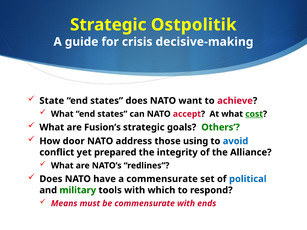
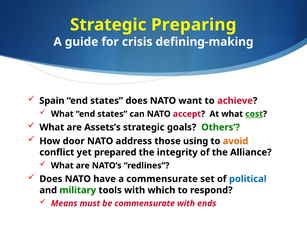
Ostpolitik: Ostpolitik -> Preparing (194, 25)
decisive-making: decisive-making -> defining-making (205, 42)
State: State -> Spain (52, 101)
Fusion’s: Fusion’s -> Assets’s (102, 127)
avoid colour: blue -> orange (236, 141)
